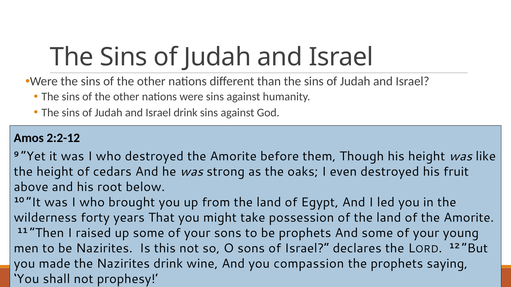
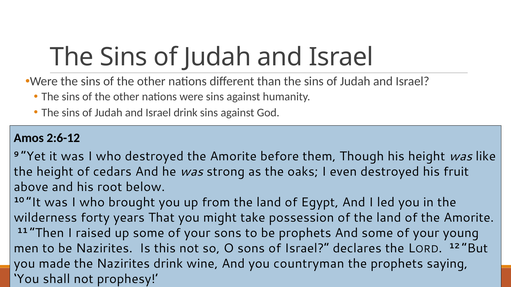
2:2-12: 2:2-12 -> 2:6-12 (63, 138)
compassion: compassion -> countryman (309, 264)
